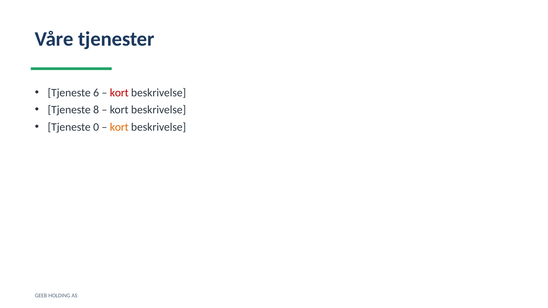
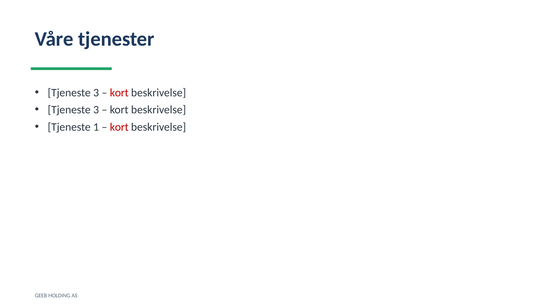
6: 6 -> 3 (96, 93)
8: 8 -> 3 (96, 110)
0: 0 -> 1 (96, 127)
kort colour: orange -> red (119, 127)
